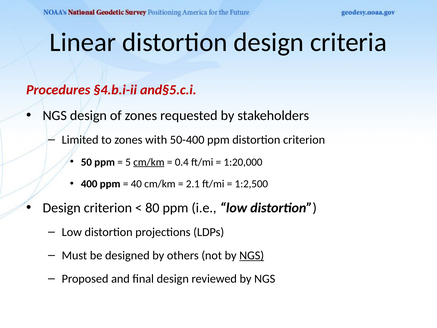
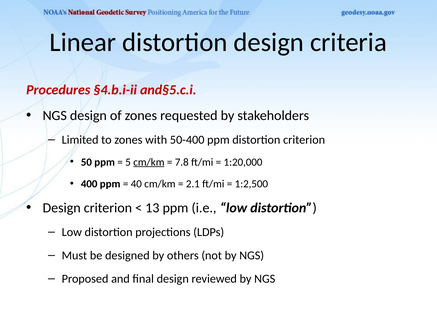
0.4: 0.4 -> 7.8 (182, 162)
80: 80 -> 13 (152, 208)
NGS underline: present -> none (252, 255)
